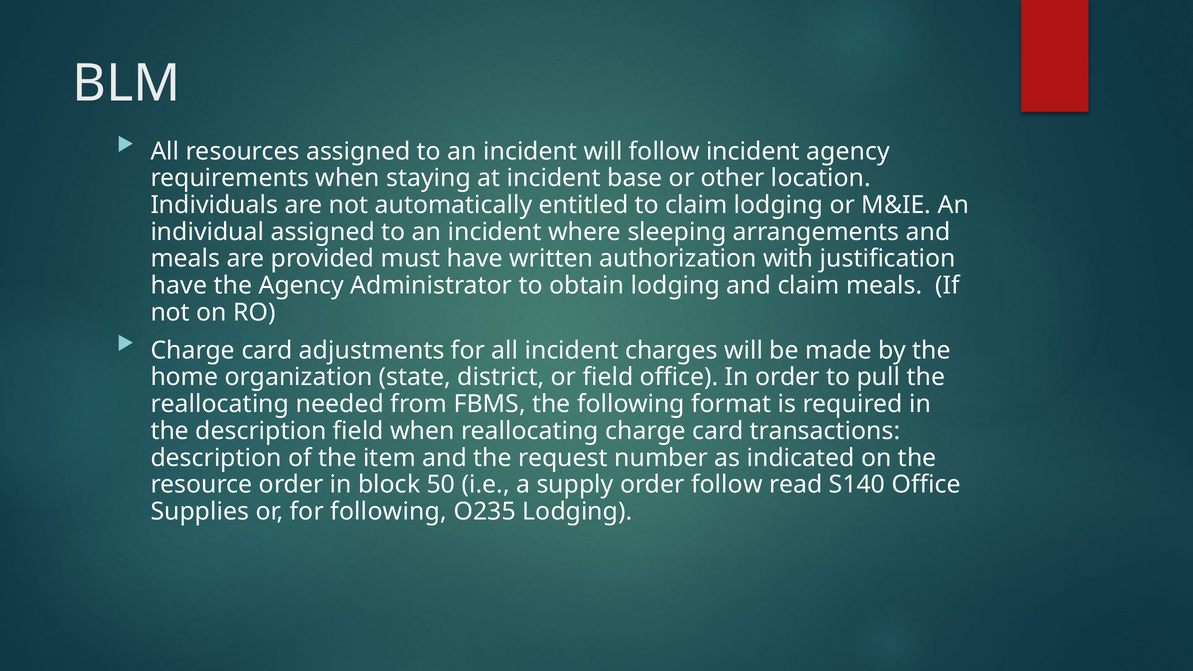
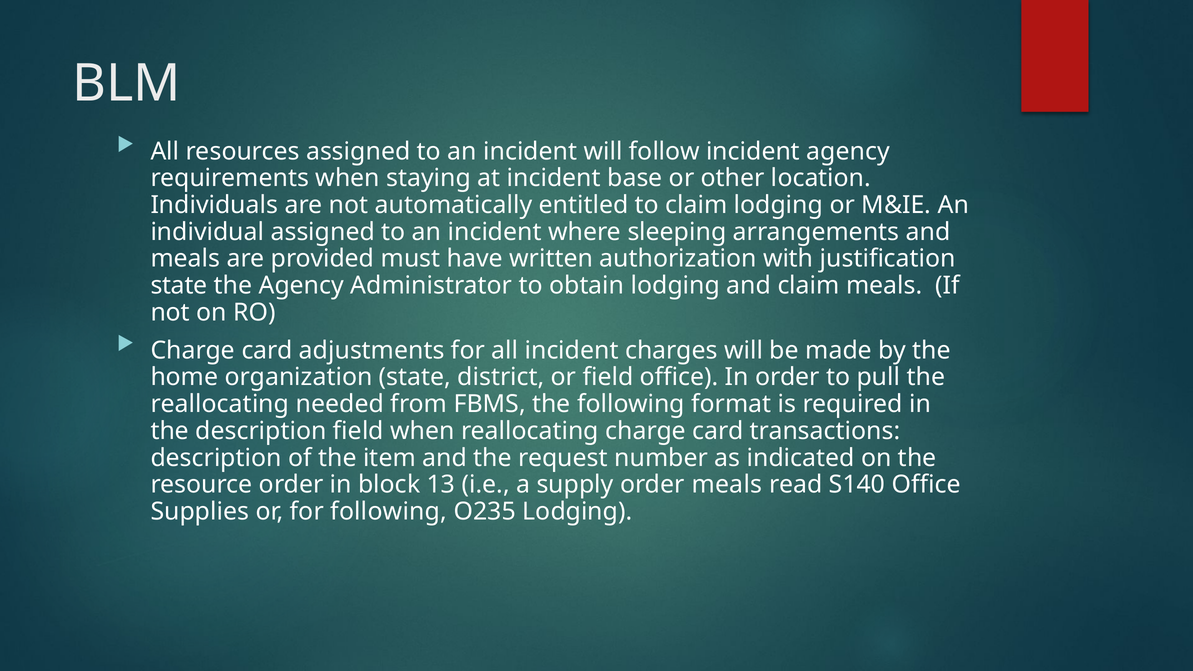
have: have -> state (179, 286)
50: 50 -> 13 (441, 485)
order follow: follow -> meals (727, 485)
